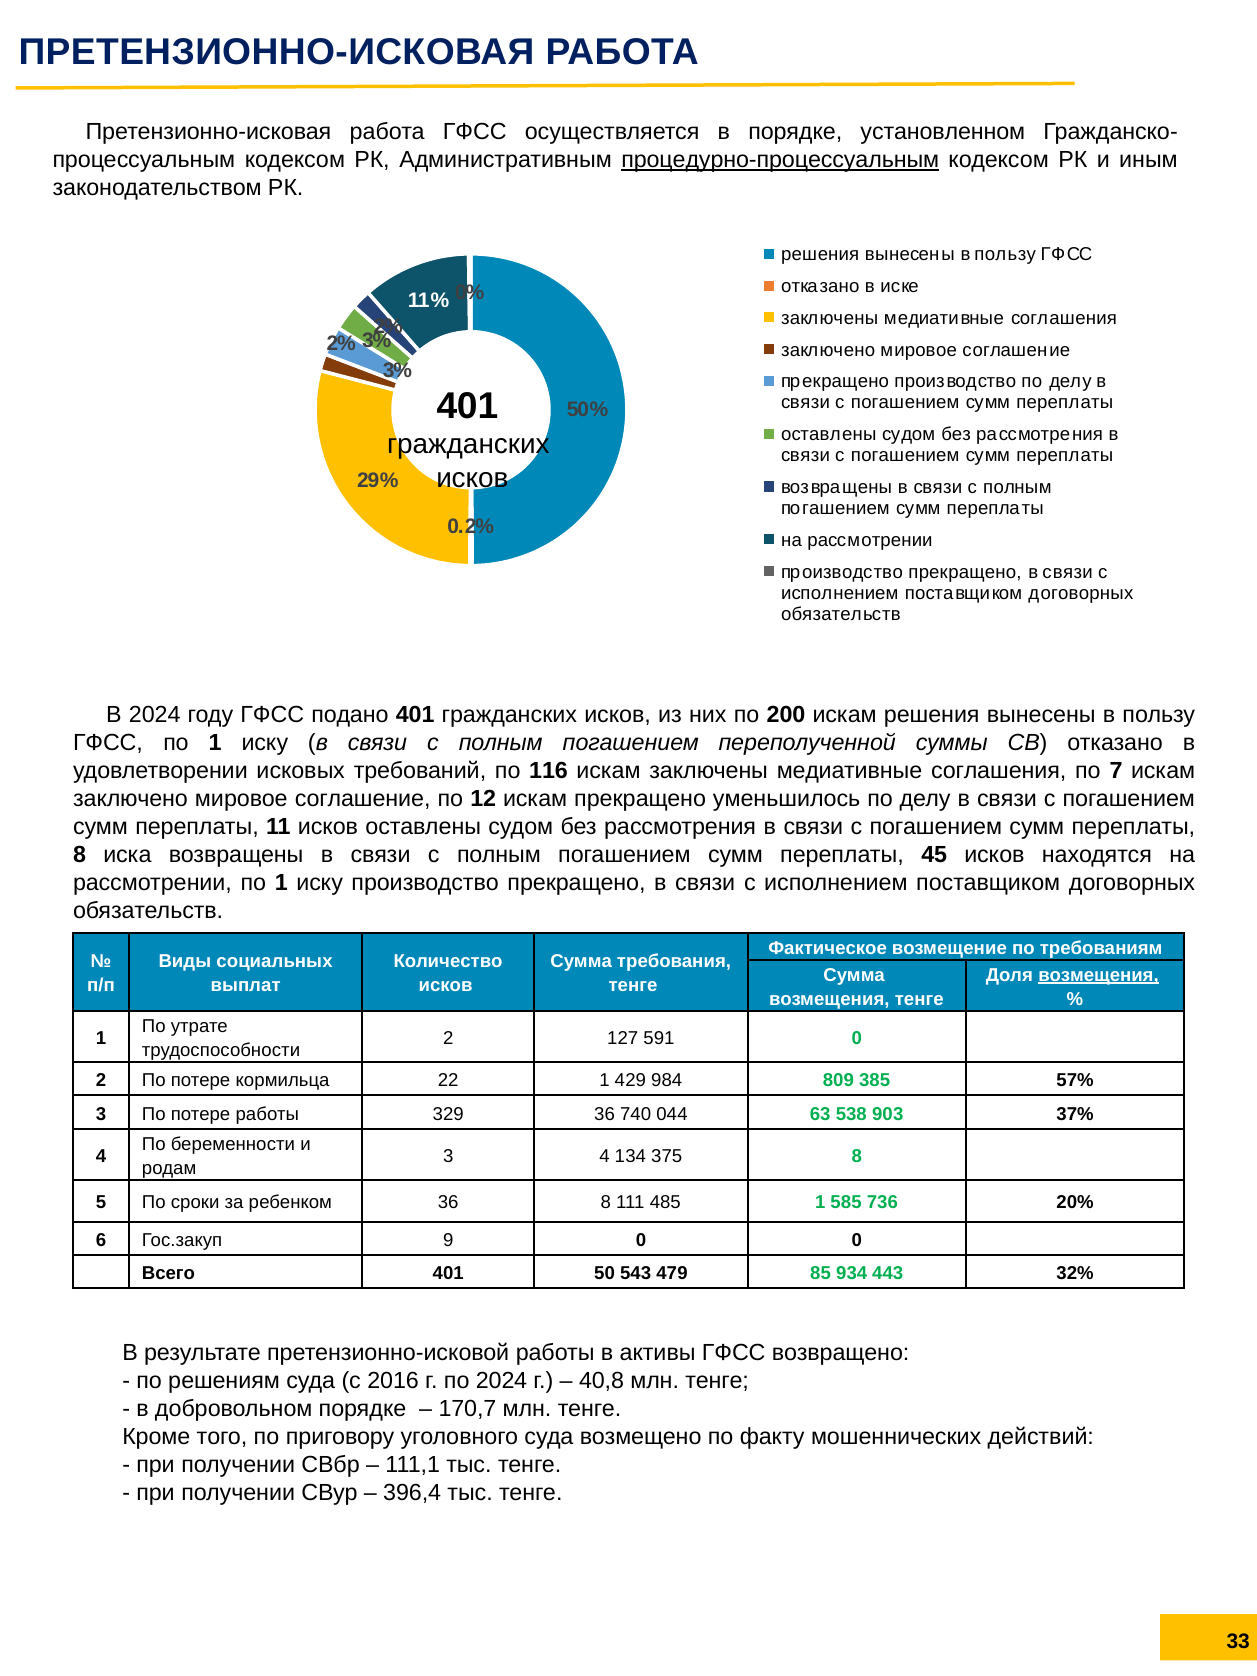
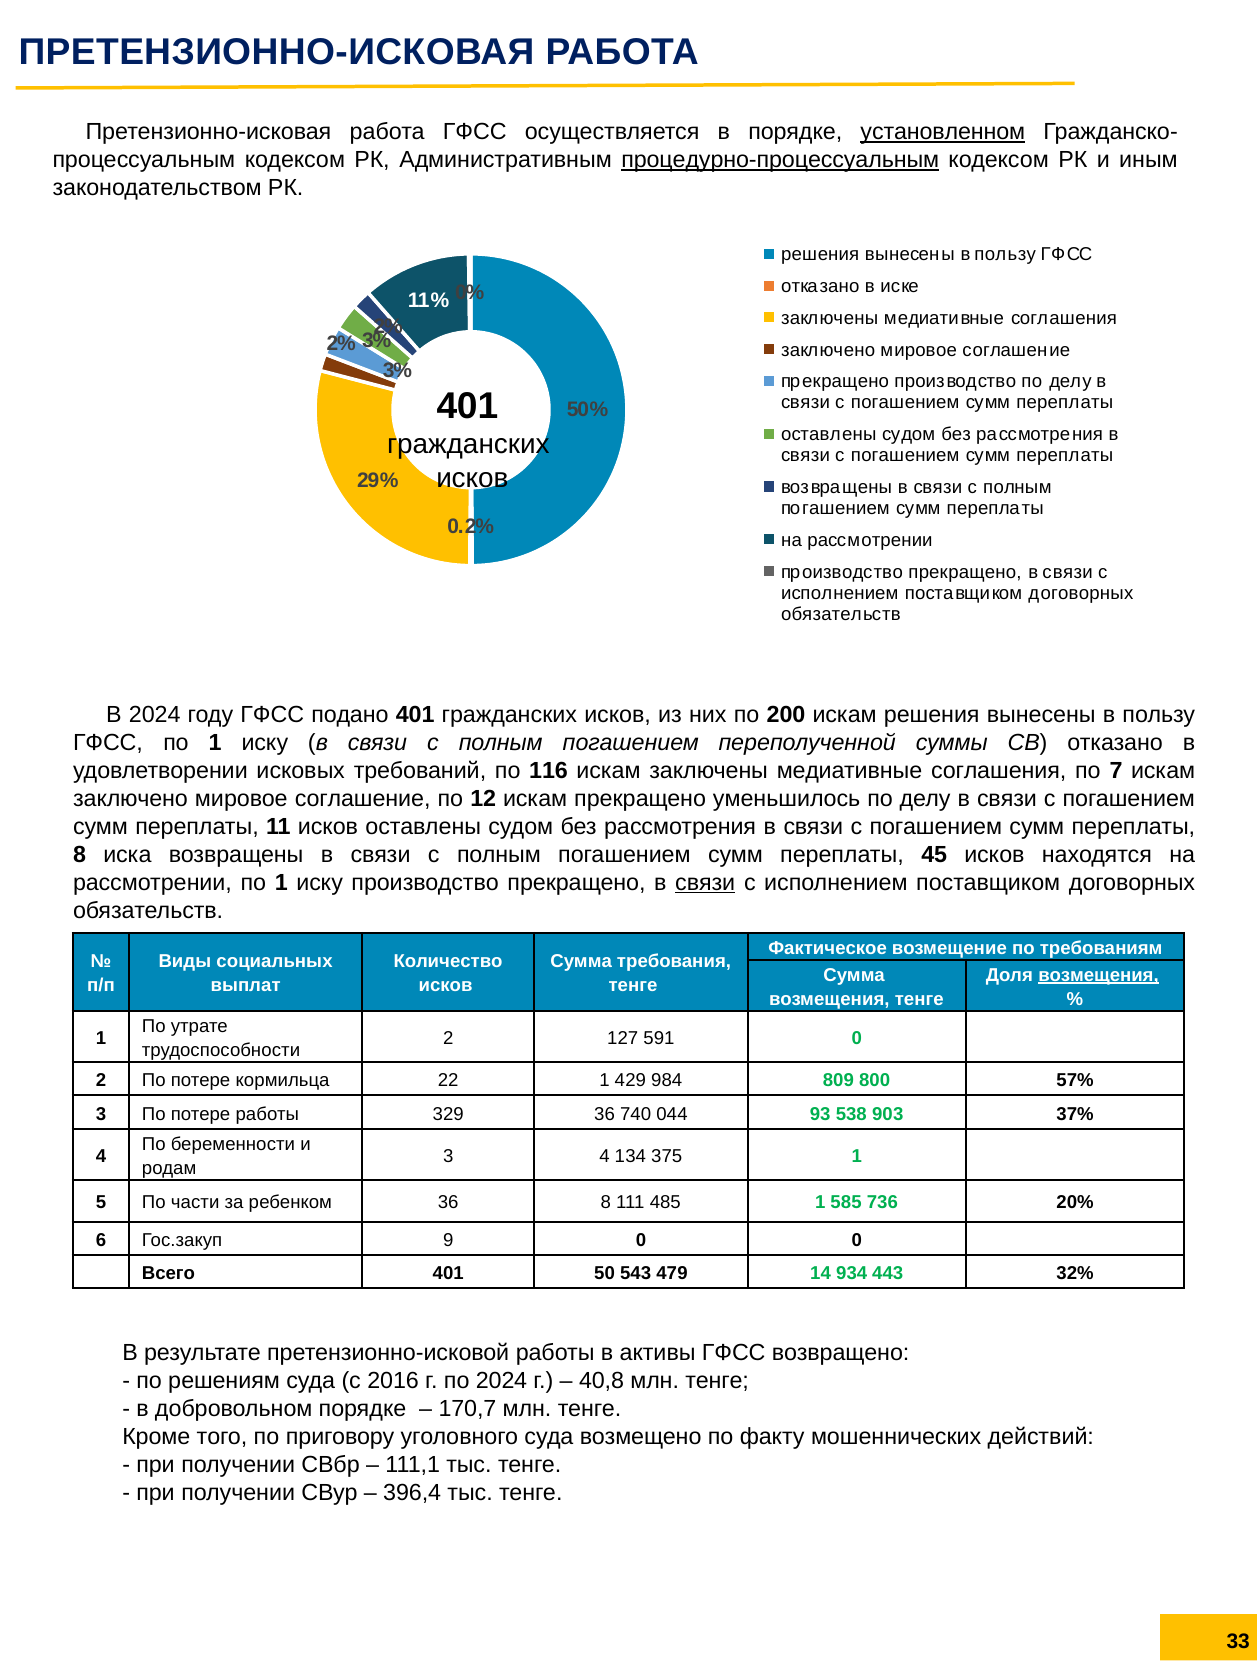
установленном underline: none -> present (943, 132)
связи underline: none -> present (705, 883)
385: 385 -> 800 (875, 1081)
63: 63 -> 93 (820, 1114)
375 8: 8 -> 1 (857, 1156)
сроки: сроки -> части (195, 1203)
85: 85 -> 14 (821, 1273)
